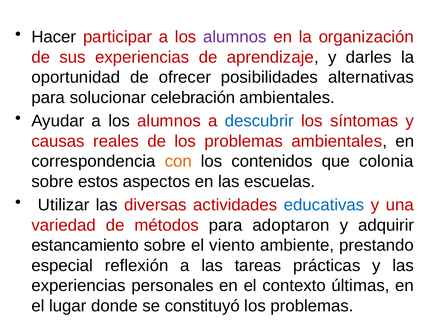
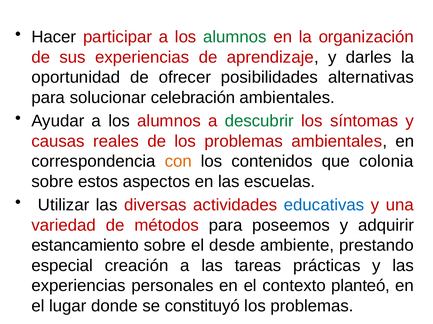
alumnos colour: purple -> green (235, 37)
descubrir colour: blue -> green (259, 121)
adoptaron: adoptaron -> poseemos (291, 226)
viento: viento -> desde (232, 246)
reflexión: reflexión -> creación (137, 266)
últimas: últimas -> planteó (361, 286)
